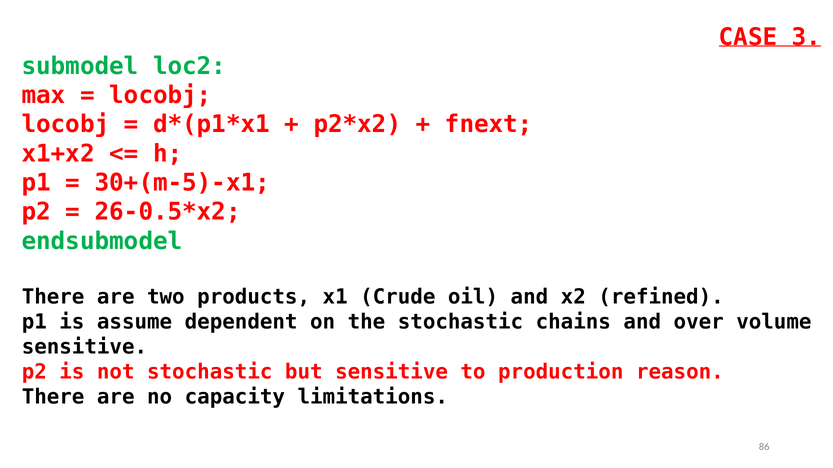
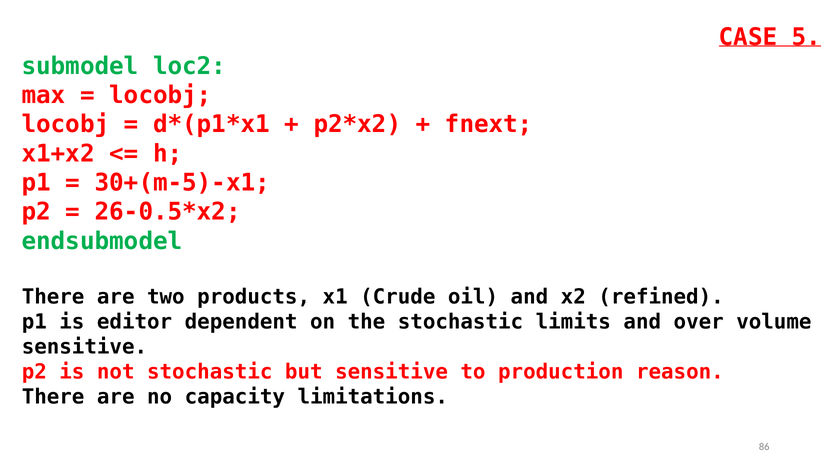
3: 3 -> 5 (806, 37)
assume: assume -> editor (135, 322)
chains: chains -> limits (573, 322)
